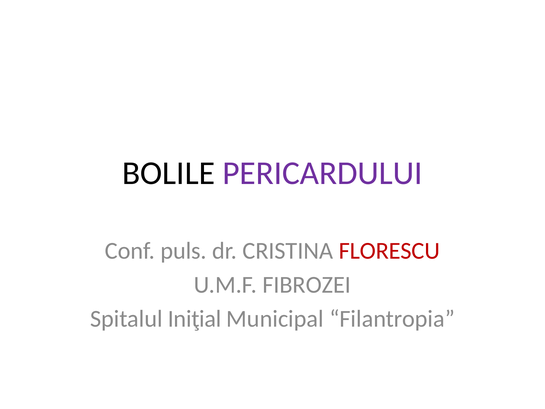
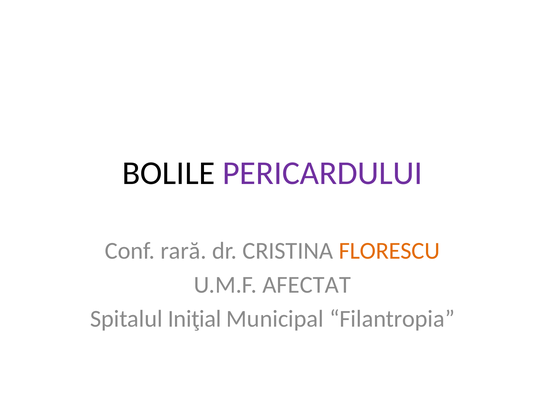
puls: puls -> rară (184, 251)
FLORESCU colour: red -> orange (389, 251)
FIBROZEI: FIBROZEI -> AFECTAT (307, 285)
